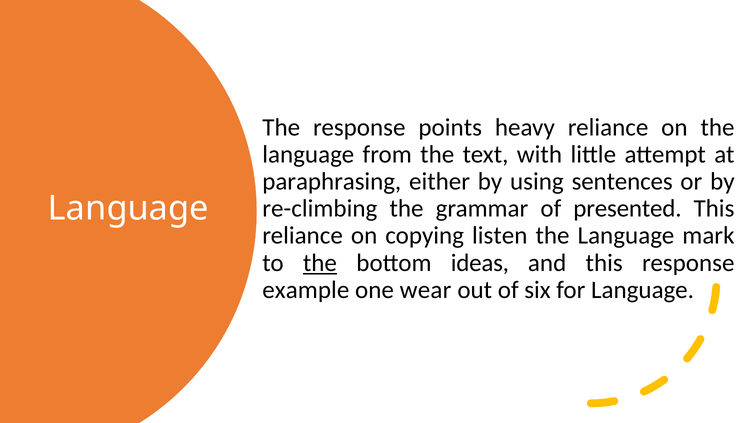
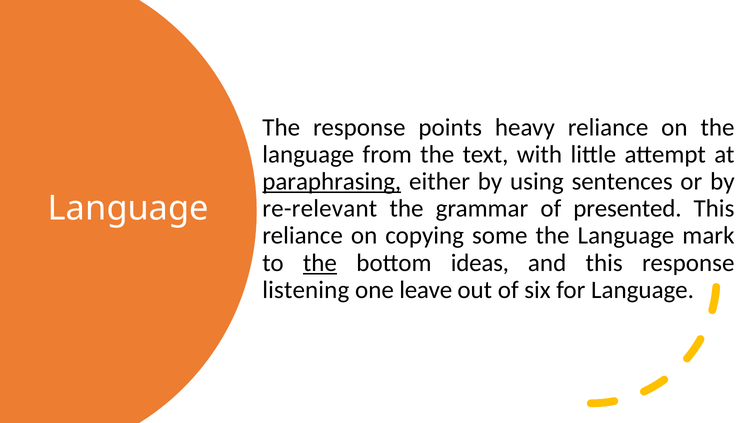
paraphrasing underline: none -> present (332, 181)
re-climbing: re-climbing -> re-relevant (320, 208)
listen: listen -> some (500, 235)
example: example -> listening (306, 289)
wear: wear -> leave (426, 289)
